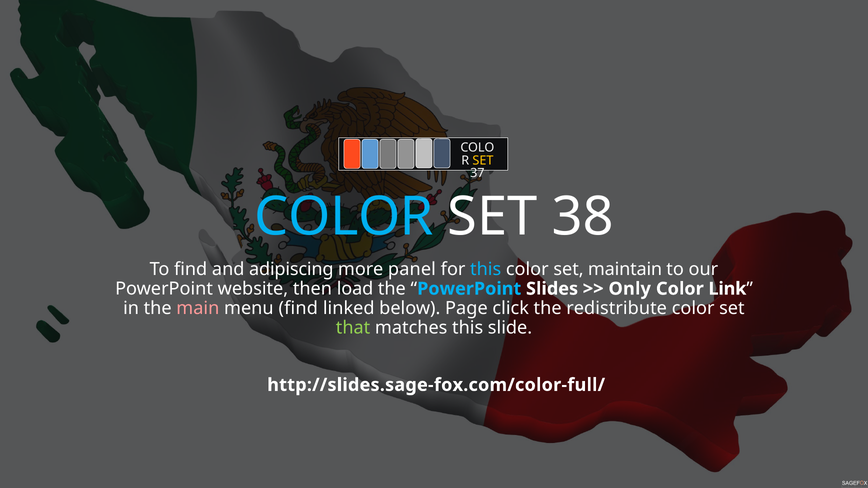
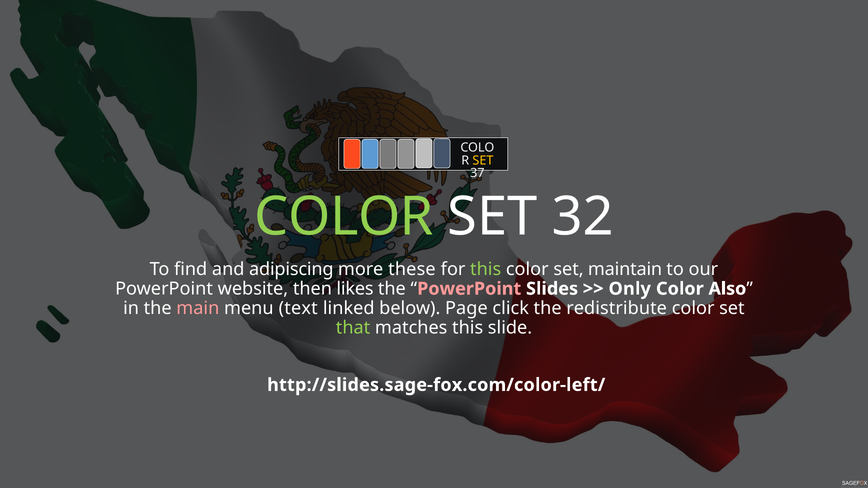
COLOR colour: light blue -> light green (344, 217)
38: 38 -> 32 (583, 217)
panel: panel -> these (412, 269)
this colour: light blue -> light green (486, 269)
load: load -> likes (355, 289)
PowerPoint colour: light blue -> pink (469, 289)
Link: Link -> Also (727, 289)
menu find: find -> text (298, 308)
http://slides.sage-fox.com/color-full/: http://slides.sage-fox.com/color-full/ -> http://slides.sage-fox.com/color-left/ (436, 385)
